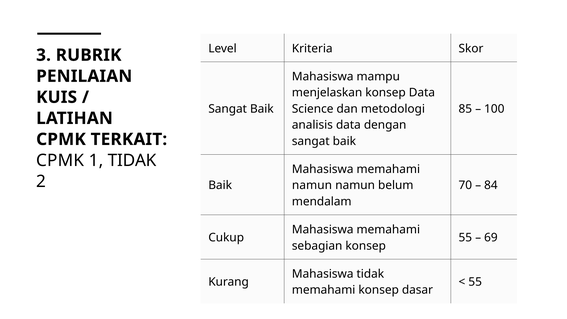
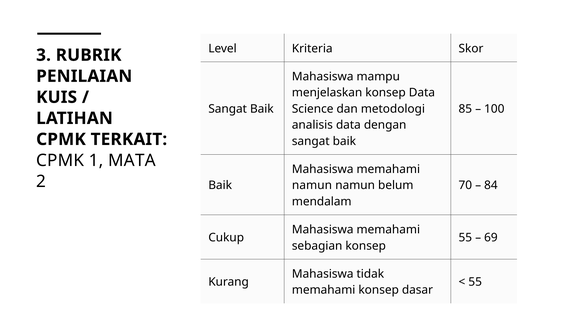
1 TIDAK: TIDAK -> MATA (132, 160)
